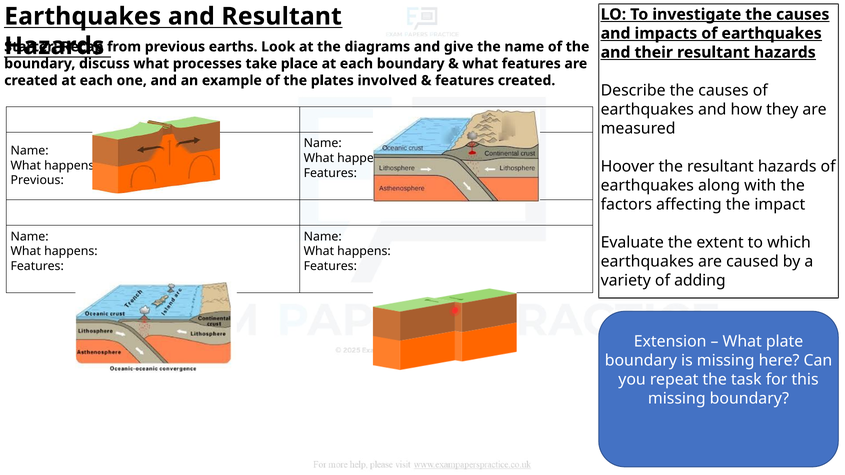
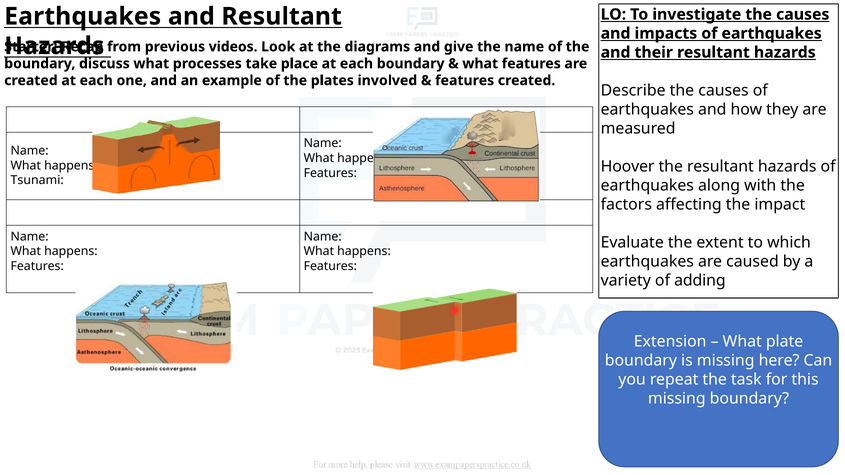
earths: earths -> videos (233, 47)
Previous: Previous -> Tsunami (37, 180)
